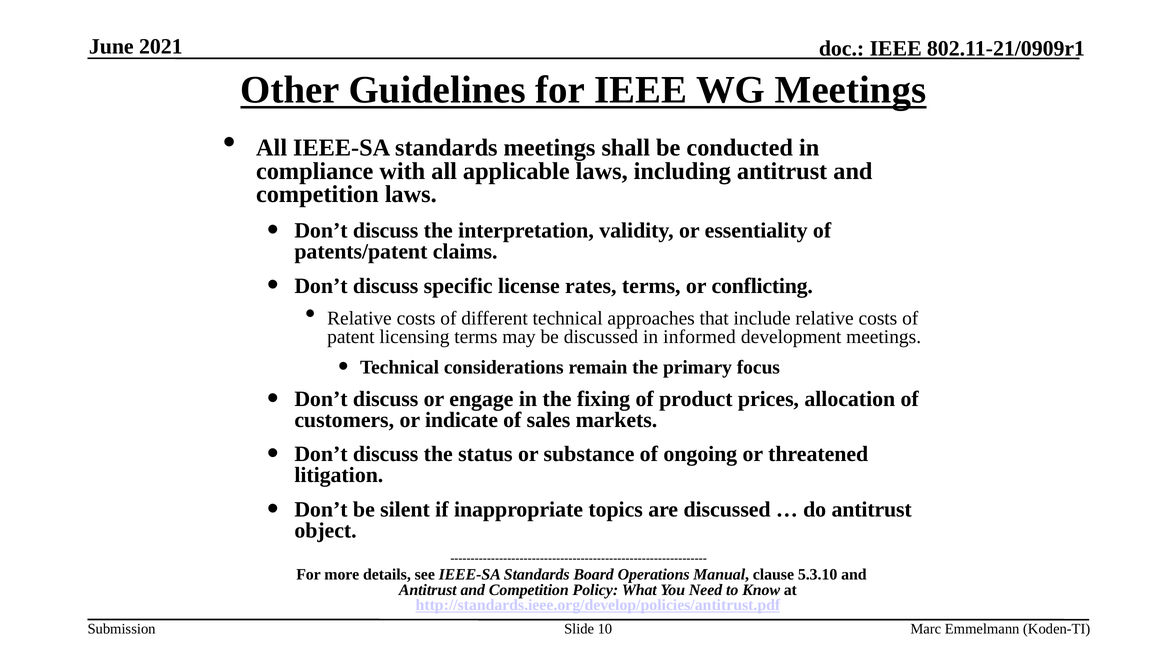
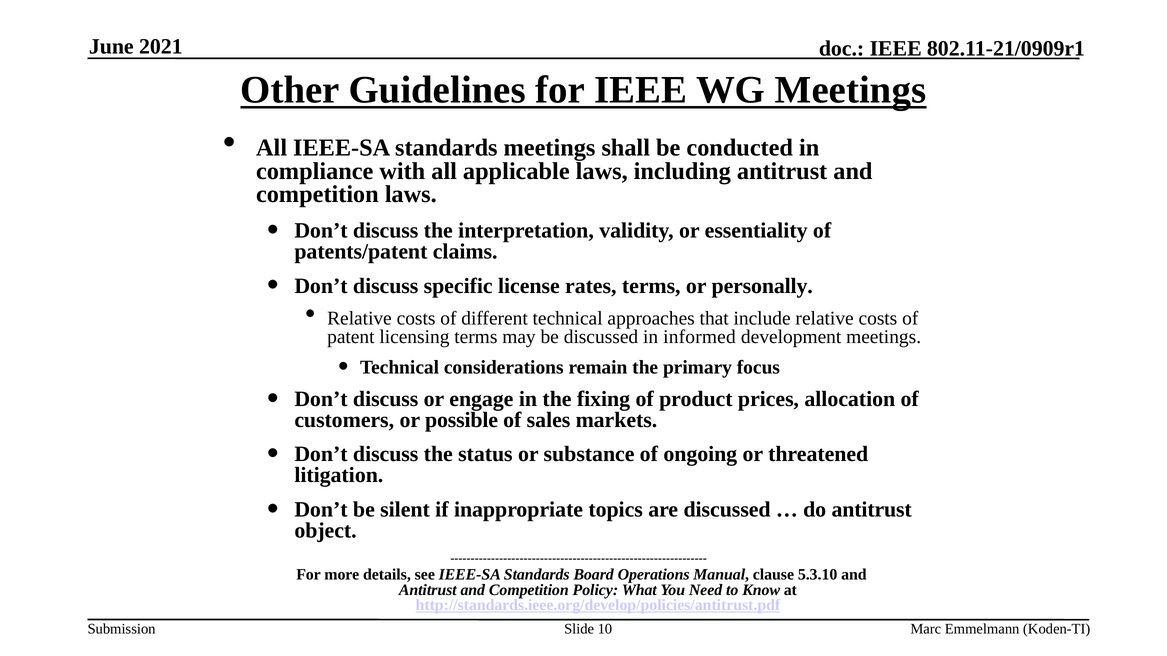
conflicting: conflicting -> personally (762, 286)
indicate: indicate -> possible (462, 420)
